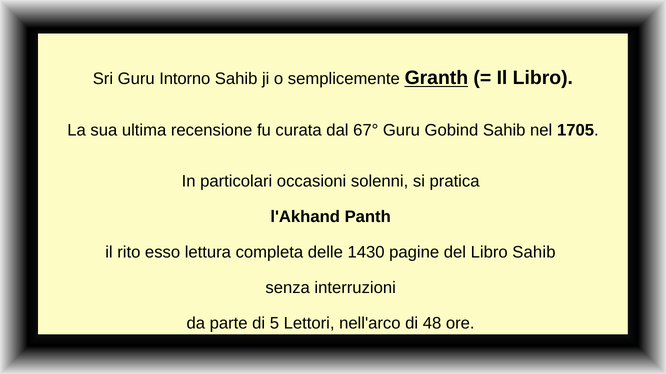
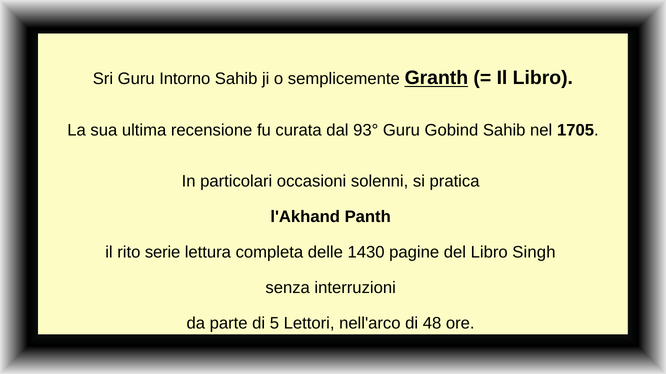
67°: 67° -> 93° (366, 131)
esso: esso -> serie (163, 253)
Libro Sahib: Sahib -> Singh (534, 253)
